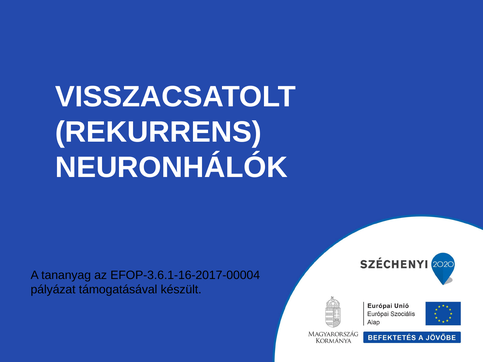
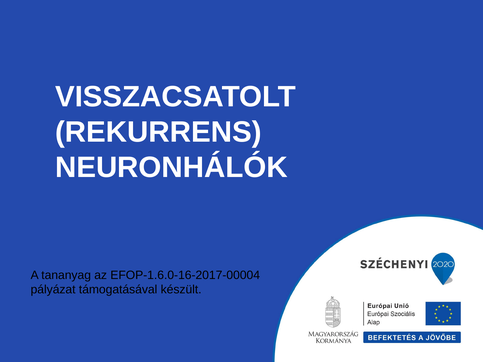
EFOP-3.6.1-16-2017-00004: EFOP-3.6.1-16-2017-00004 -> EFOP-1.6.0-16-2017-00004 (185, 275)
